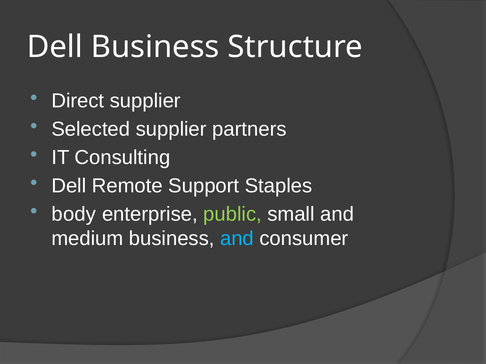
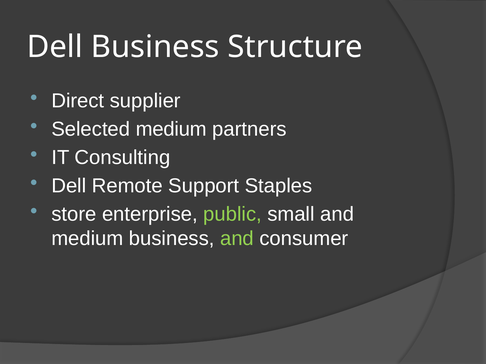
Selected supplier: supplier -> medium (171, 129)
body: body -> store (74, 214)
and colour: light blue -> light green (237, 239)
